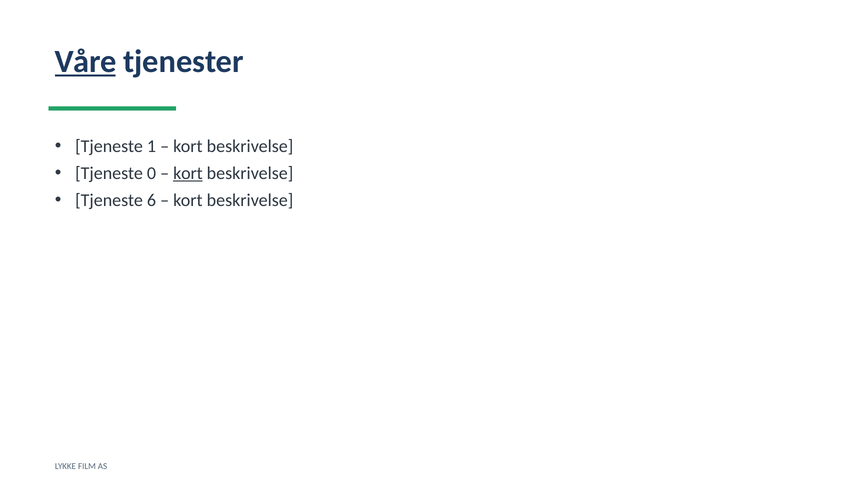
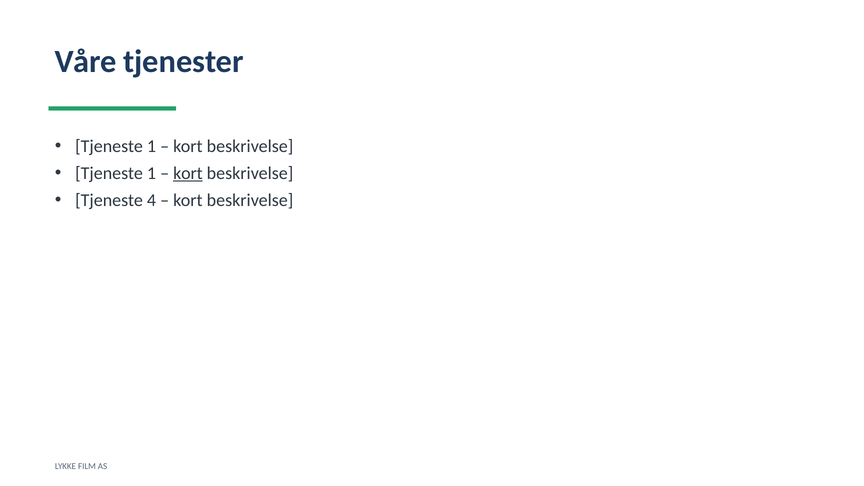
Våre underline: present -> none (86, 62)
0: 0 -> 1 (151, 173)
6: 6 -> 4 (151, 200)
